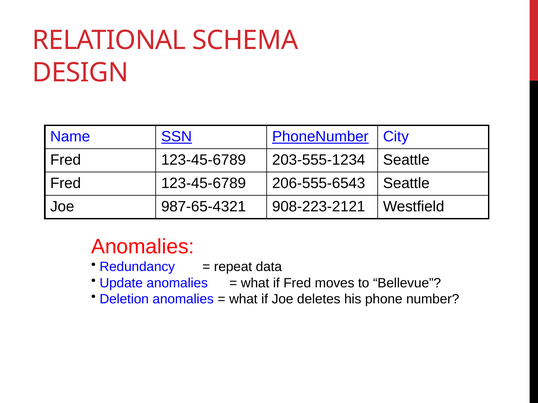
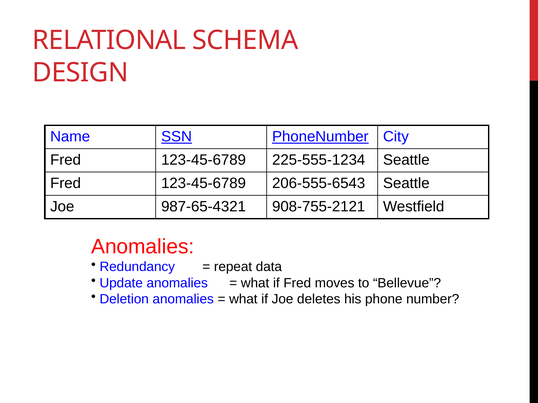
203-555-1234: 203-555-1234 -> 225-555-1234 (319, 160)
908-223-2121: 908-223-2121 -> 908-755-2121 (319, 207)
